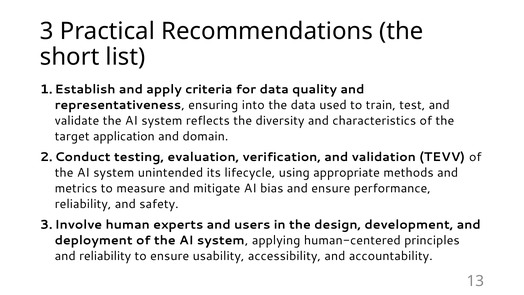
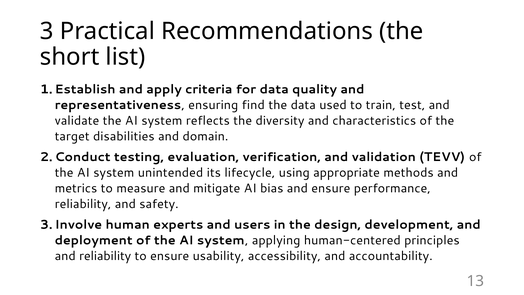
into: into -> find (253, 105)
application: application -> disabilities (124, 136)
